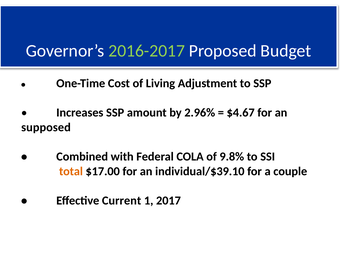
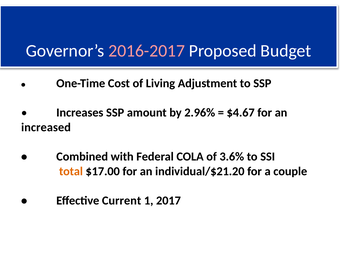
2016-2017 colour: light green -> pink (147, 51)
supposed: supposed -> increased (46, 127)
9.8%: 9.8% -> 3.6% (232, 157)
individual/$39.10: individual/$39.10 -> individual/$21.20 (200, 171)
